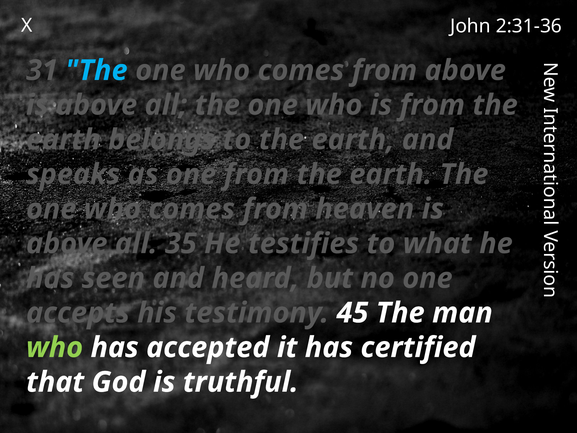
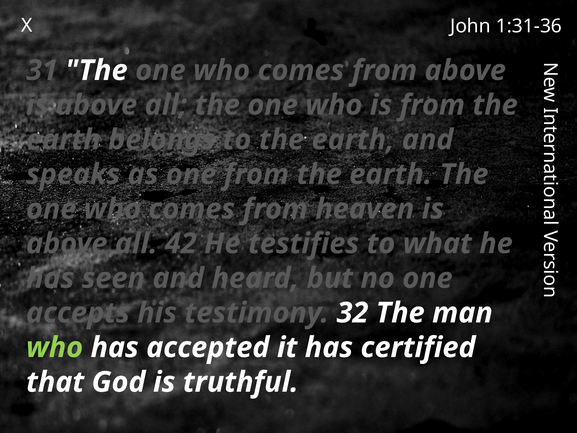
2:31-36: 2:31-36 -> 1:31-36 (529, 26)
The colour: light blue -> white (96, 70)
35: 35 -> 42 (181, 243)
45: 45 -> 32 (352, 313)
